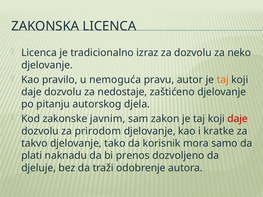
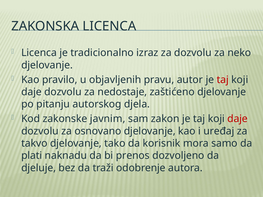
nemoguća: nemoguća -> objavljenih (115, 80)
taj colour: orange -> red (223, 80)
prirodom: prirodom -> osnovano (98, 131)
kratke: kratke -> uređaj (219, 131)
